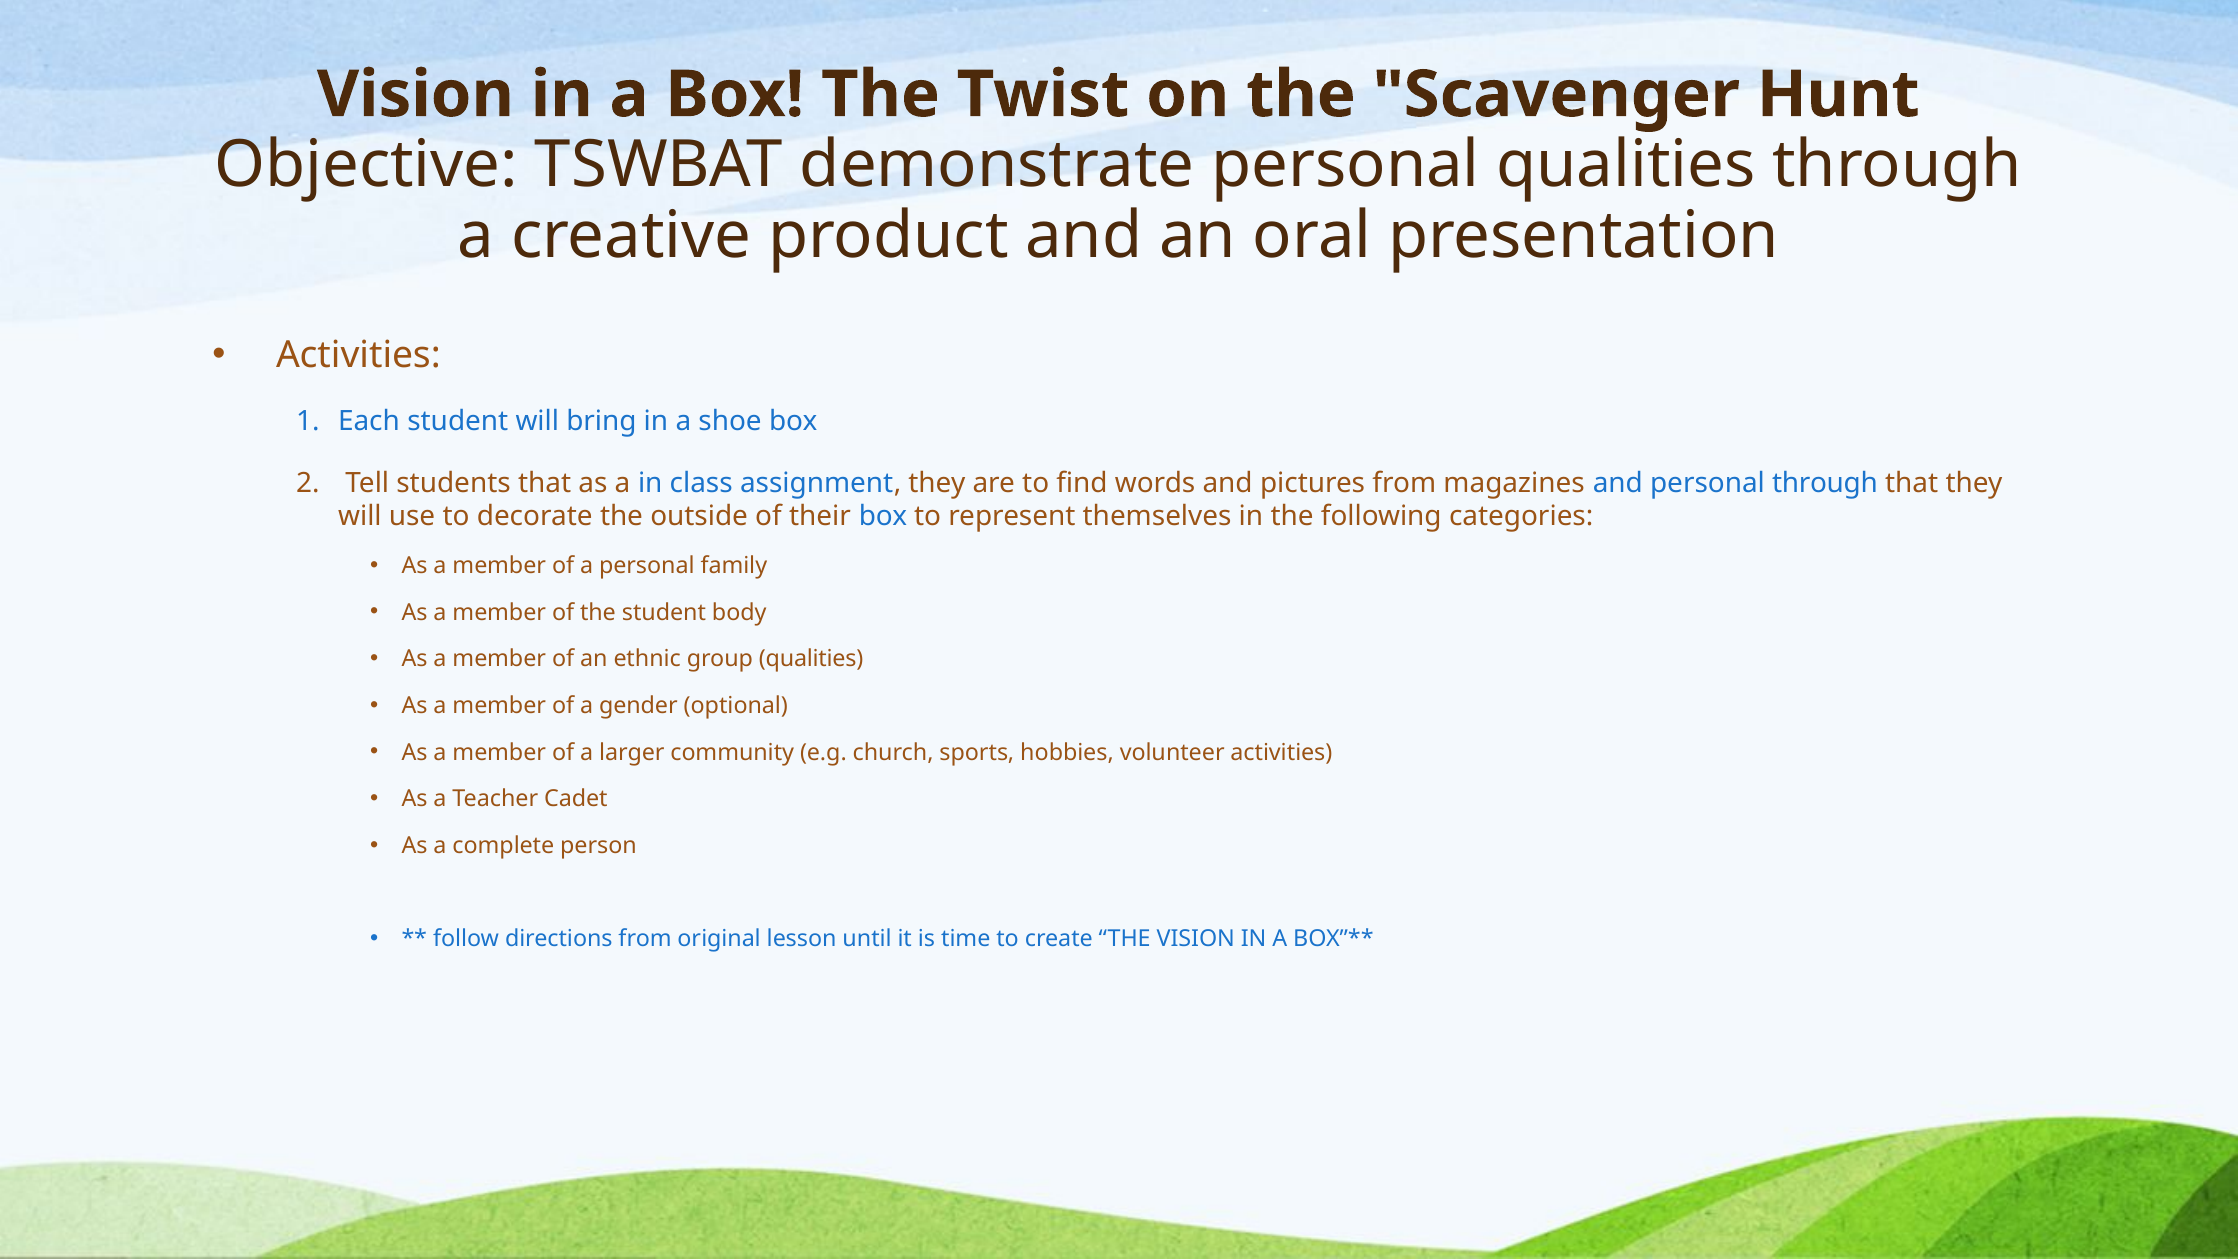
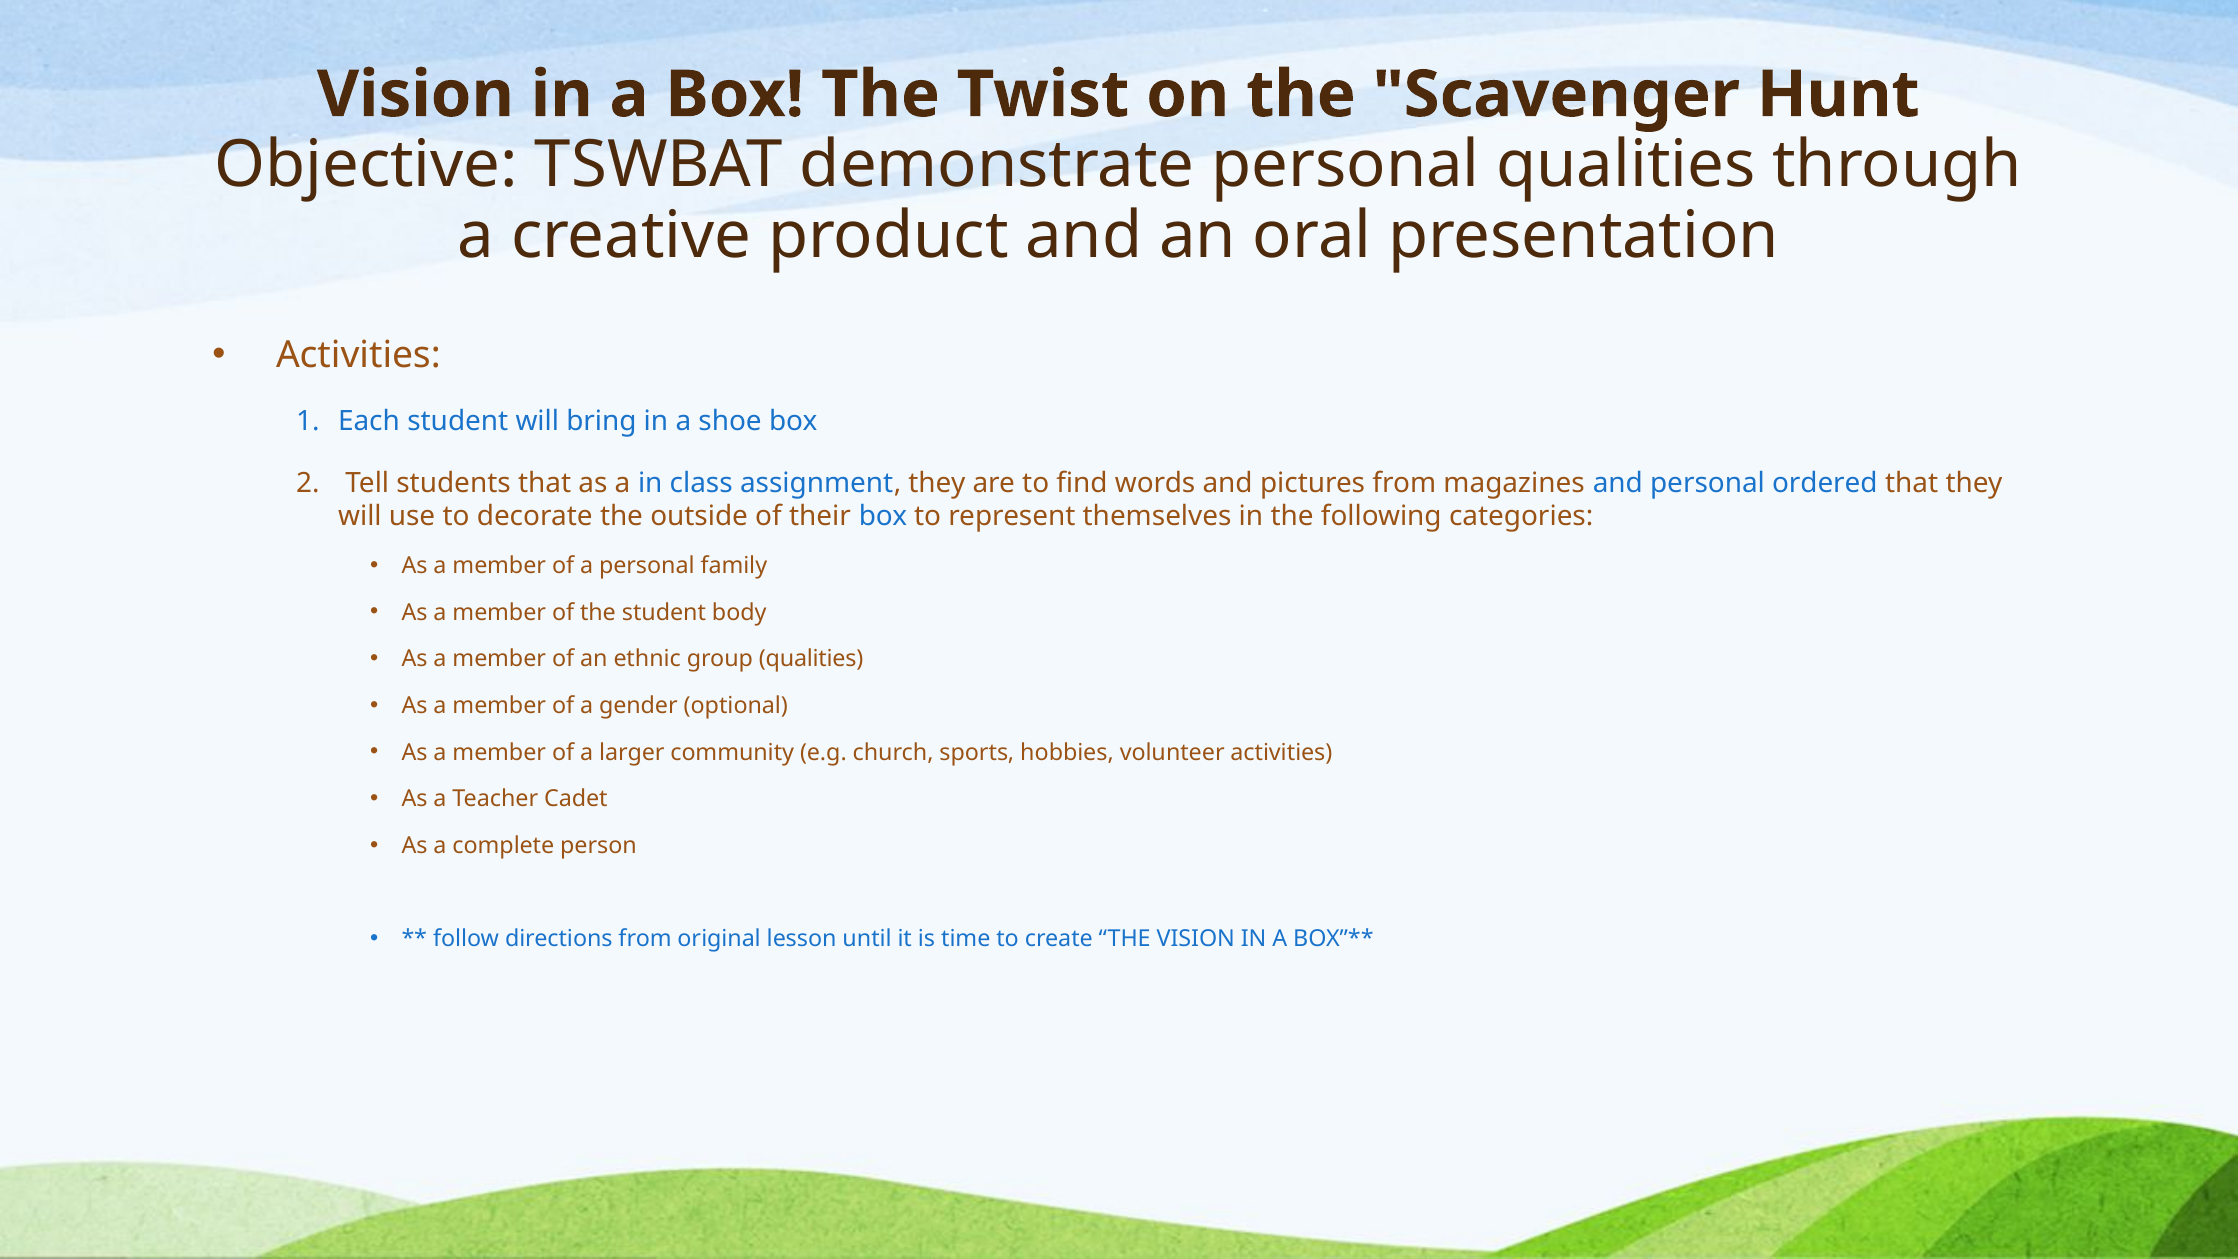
personal through: through -> ordered (1825, 483)
